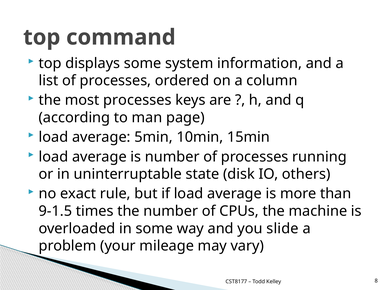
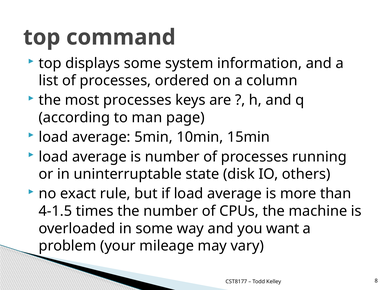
9-1.5: 9-1.5 -> 4-1.5 (55, 211)
slide: slide -> want (283, 229)
